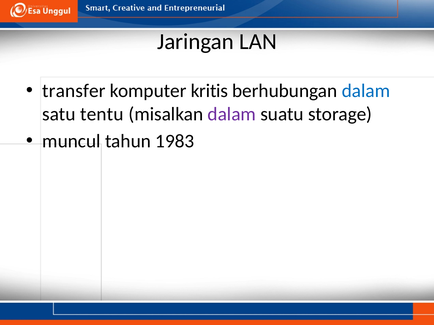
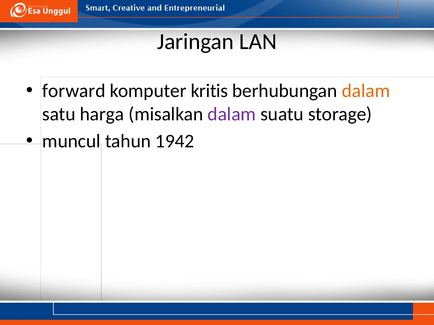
transfer: transfer -> forward (74, 91)
dalam colour: blue -> orange (366, 91)
tentu: tentu -> harga (102, 114)
1983: 1983 -> 1942 (175, 141)
